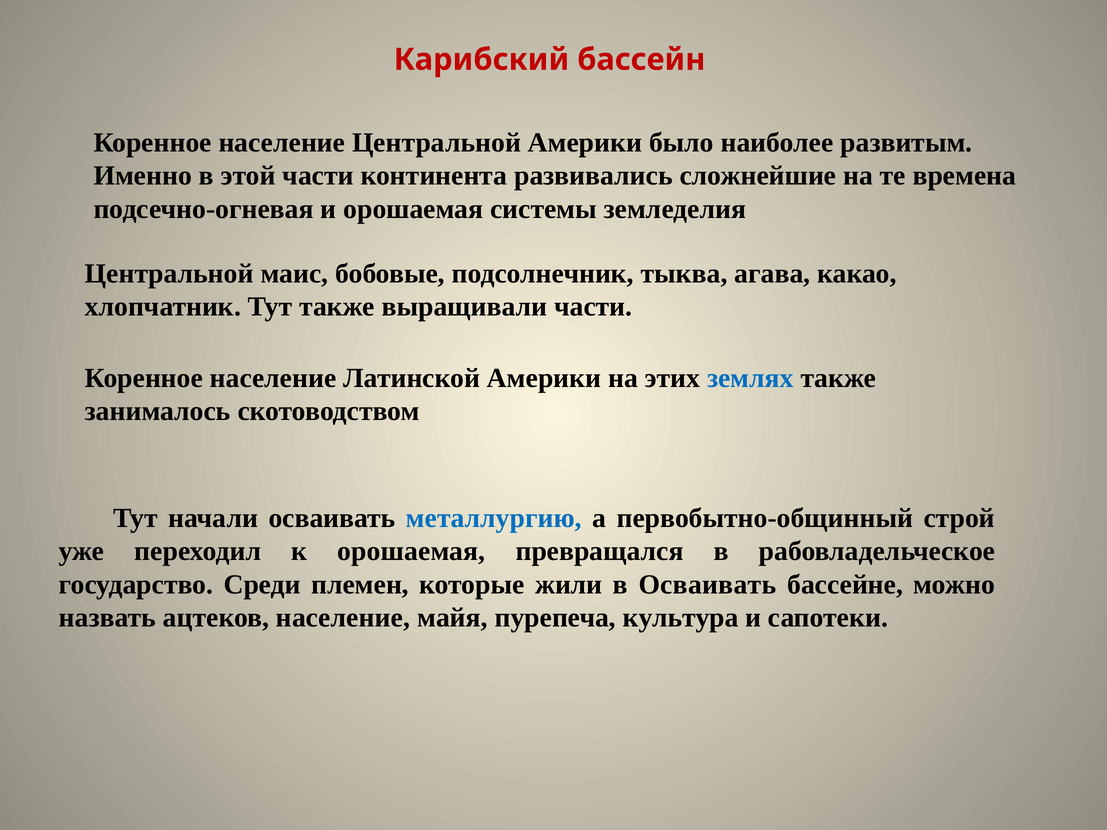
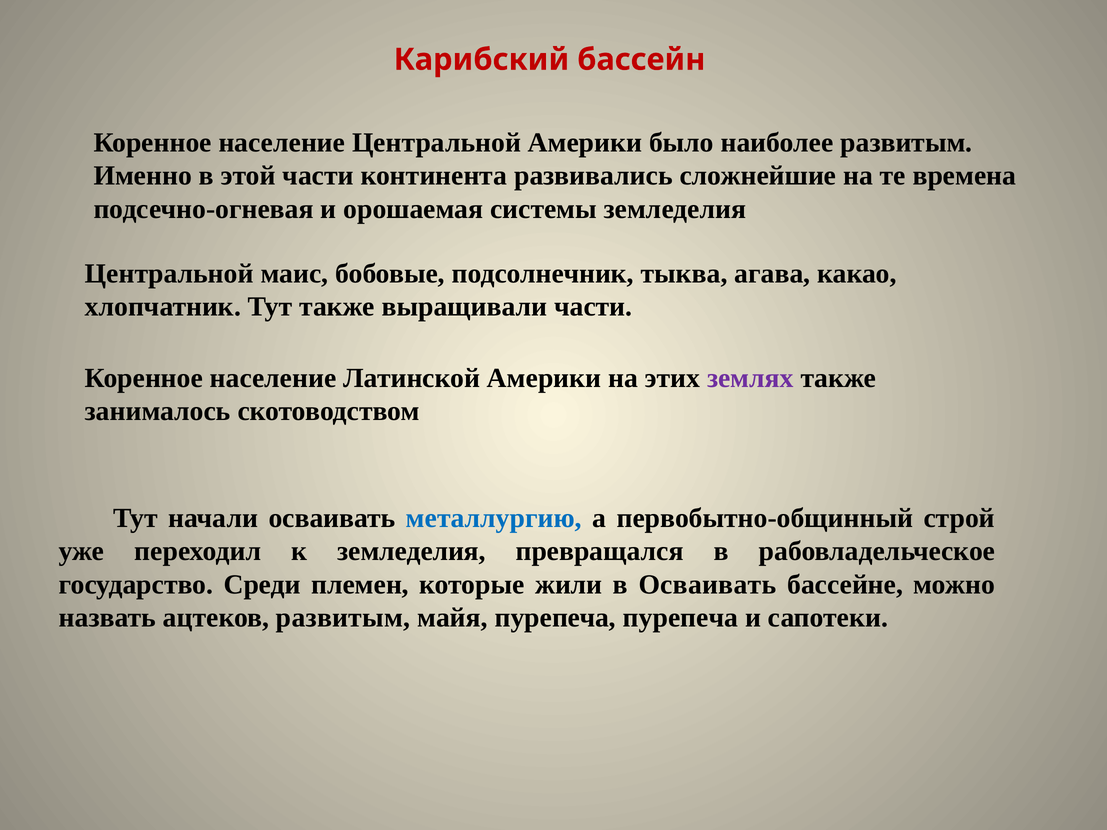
землях colour: blue -> purple (750, 378)
к орошаемая: орошаемая -> земледелия (412, 552)
ацтеков население: население -> развитым (343, 618)
пурепеча культура: культура -> пурепеча (680, 618)
